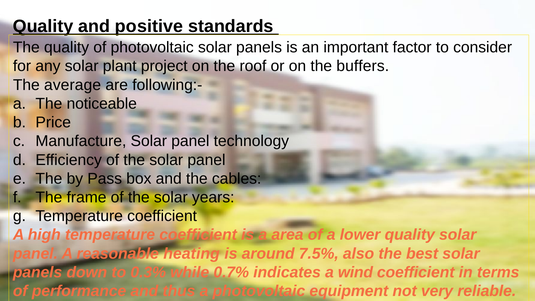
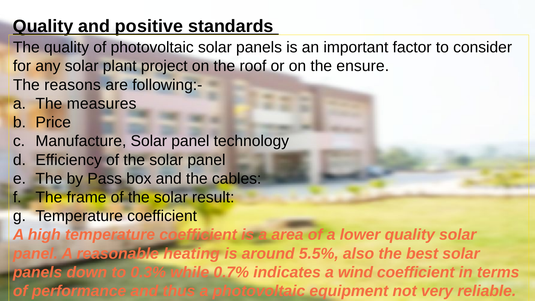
buffers: buffers -> ensure (363, 66)
average: average -> reasons (73, 85)
noticeable: noticeable -> measures (102, 104)
years: years -> result (213, 197)
7.5%: 7.5% -> 5.5% (319, 253)
